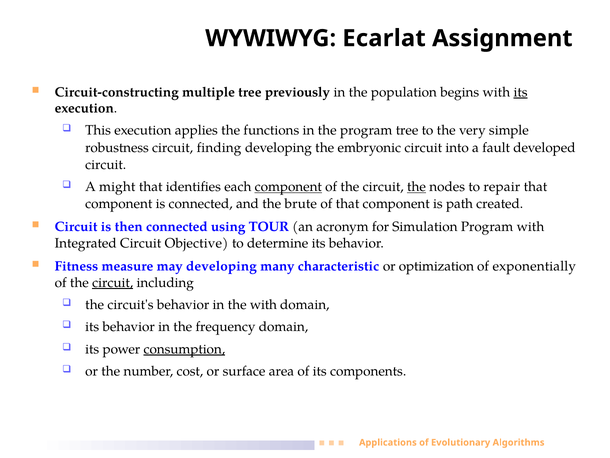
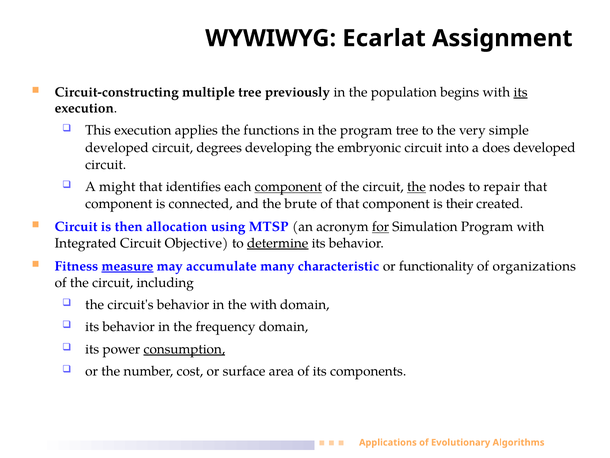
robustness: robustness -> developed (117, 147)
finding: finding -> degrees (219, 147)
fault: fault -> does (496, 147)
path: path -> their (460, 204)
then connected: connected -> allocation (177, 227)
TOUR: TOUR -> MTSP (269, 227)
for underline: none -> present (381, 227)
determine underline: none -> present (278, 243)
measure underline: none -> present (127, 266)
may developing: developing -> accumulate (221, 266)
optimization: optimization -> functionality (436, 266)
exponentially: exponentially -> organizations (534, 266)
circuit underline: present -> none (113, 282)
